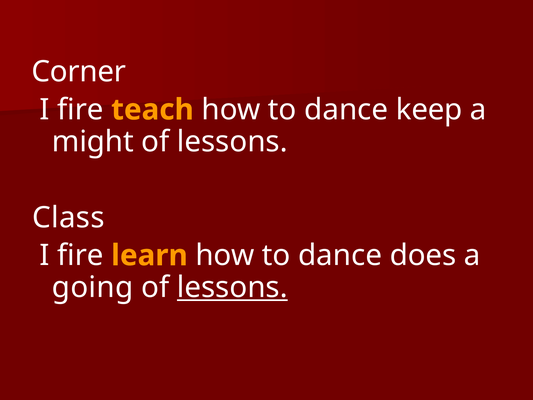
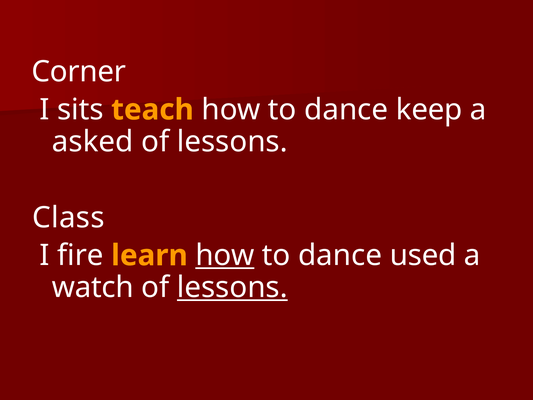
fire: fire -> sits (80, 110)
might: might -> asked (93, 142)
how underline: none -> present (225, 255)
does: does -> used (423, 255)
going: going -> watch (93, 287)
